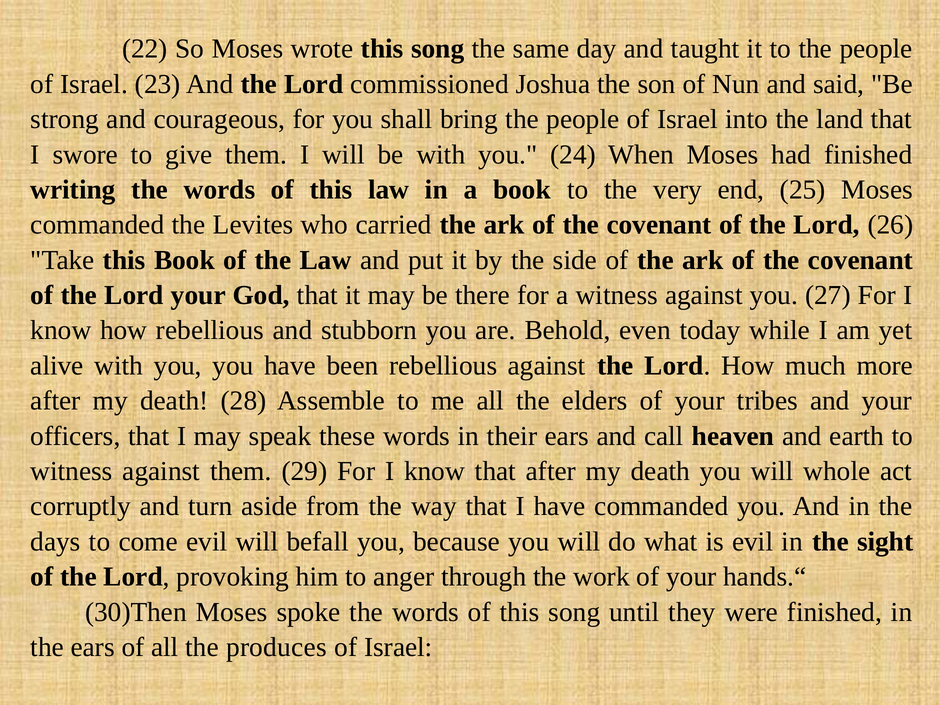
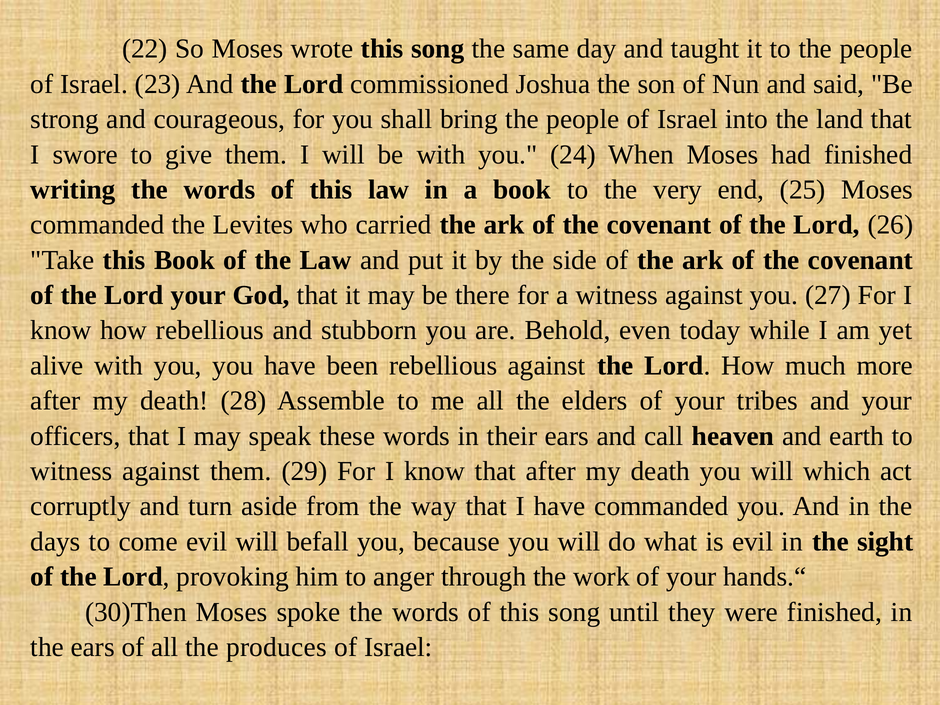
whole: whole -> which (837, 471)
